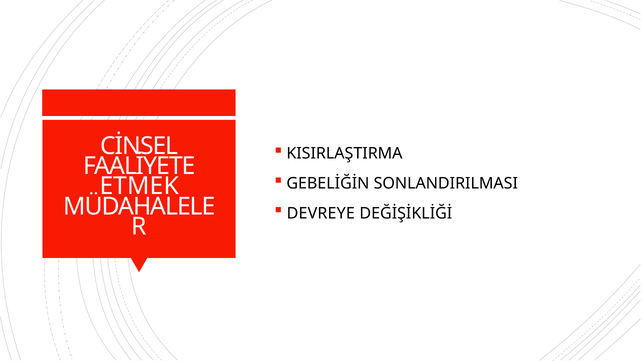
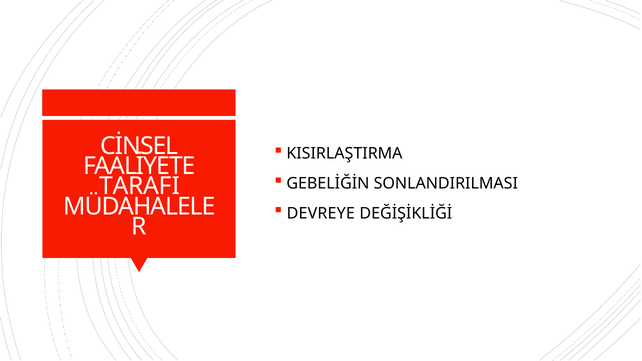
ETMEK: ETMEK -> TARAFI (140, 186)
